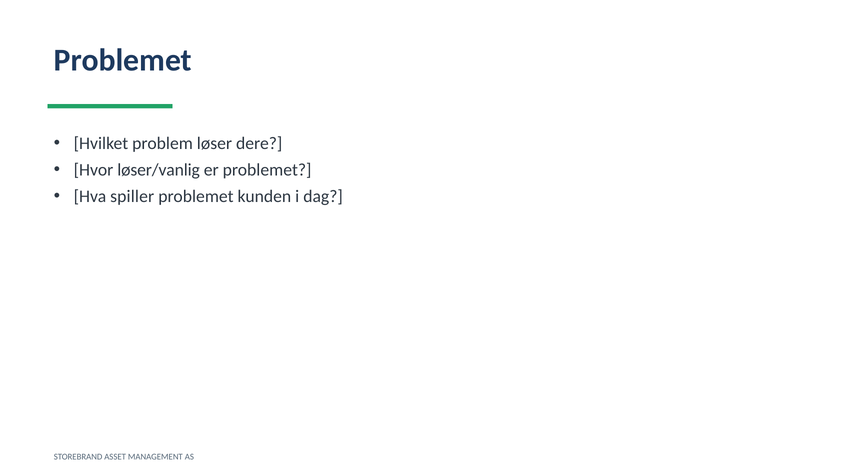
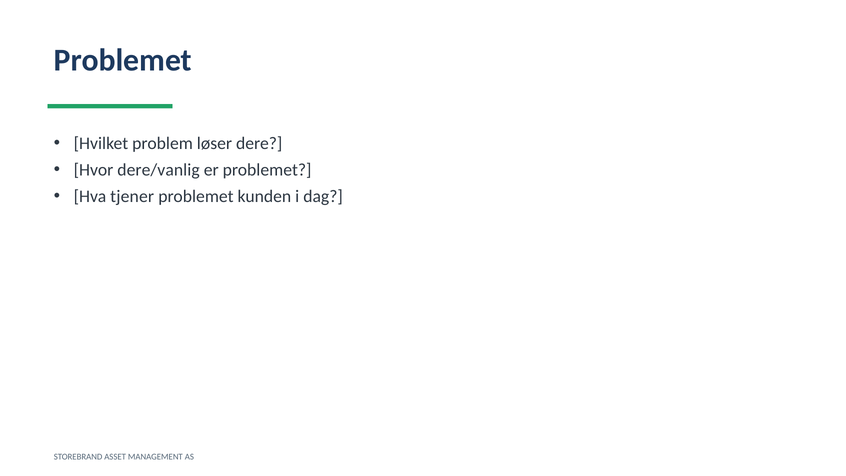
løser/vanlig: løser/vanlig -> dere/vanlig (159, 170)
spiller: spiller -> tjener (132, 196)
